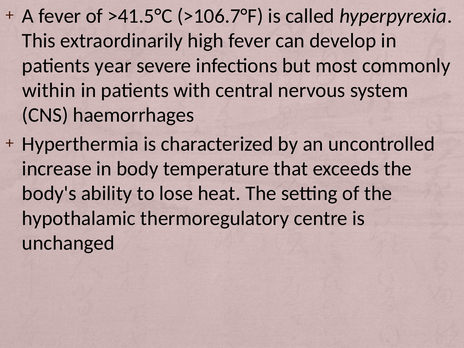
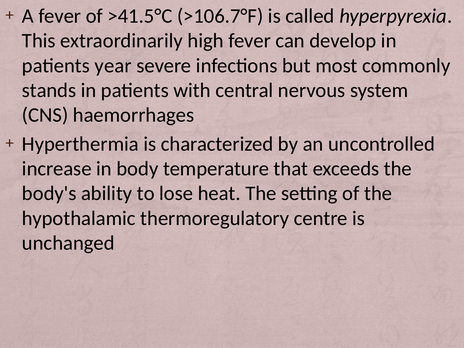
within: within -> stands (49, 90)
